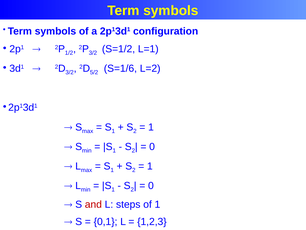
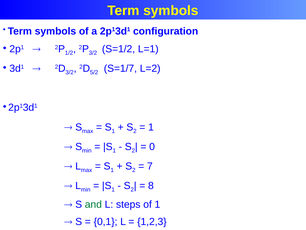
S=1/6: S=1/6 -> S=1/7 (120, 68)
1: 1 -> 7 (150, 166)
0: 0 -> 8 (151, 185)
and colour: red -> green (93, 204)
